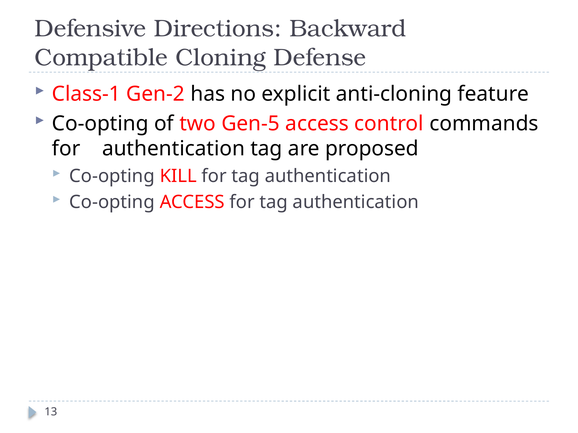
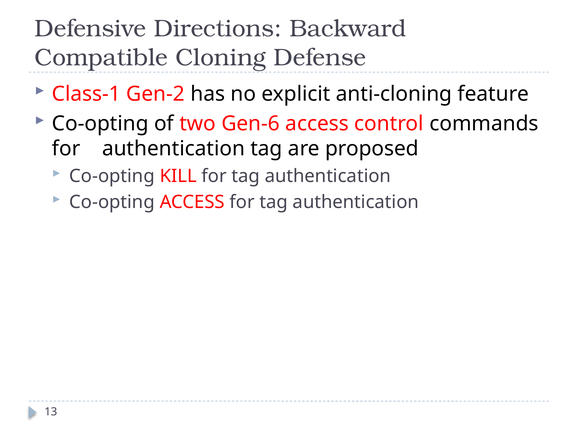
Gen-5: Gen-5 -> Gen-6 (251, 124)
